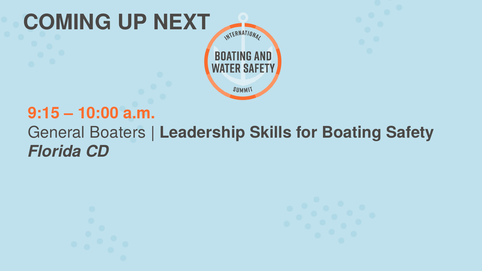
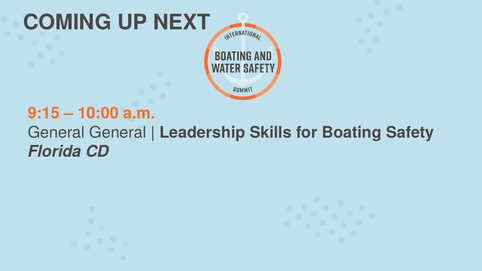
General Boaters: Boaters -> General (118, 132)
